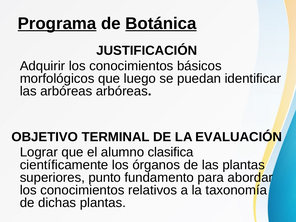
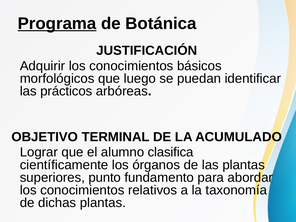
Botánica underline: present -> none (161, 23)
las arbóreas: arbóreas -> prácticos (66, 91)
EVALUACIÓN: EVALUACIÓN -> ACUMULADO (239, 137)
